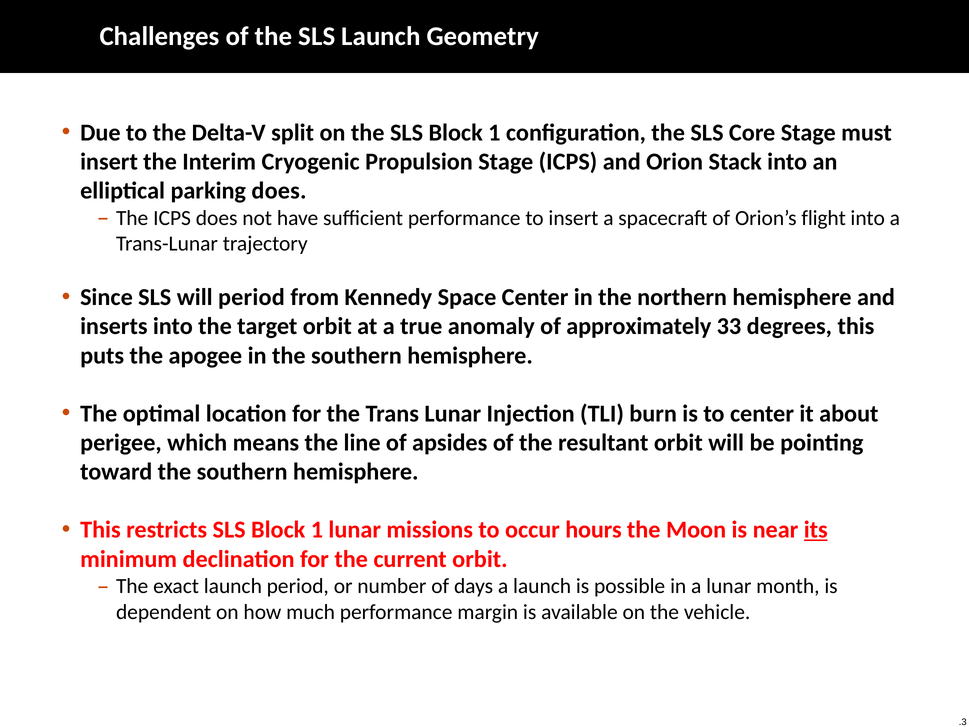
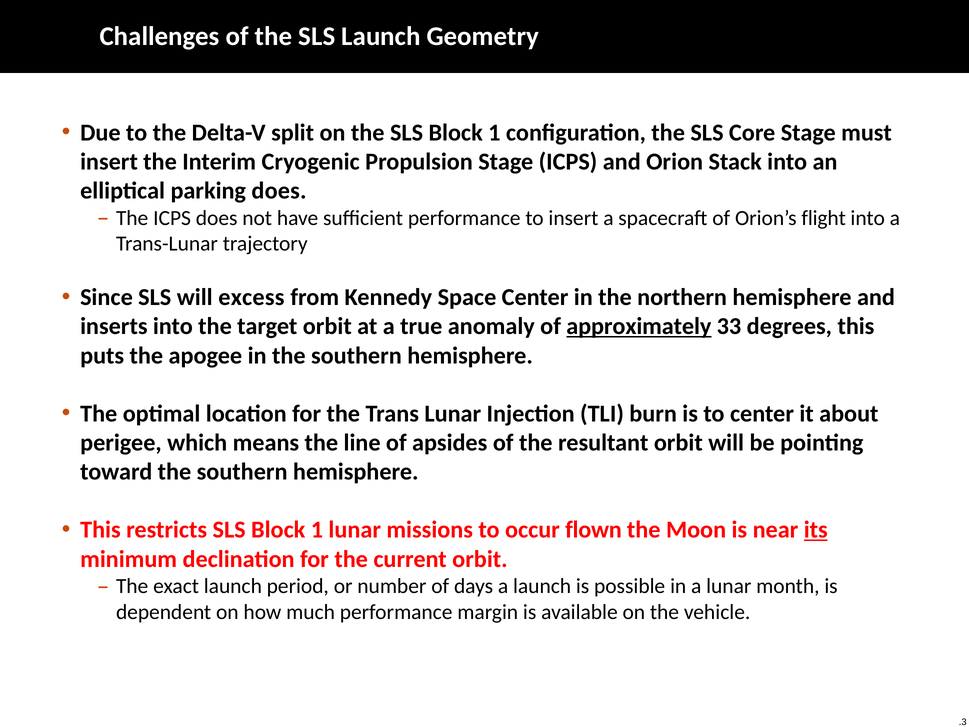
will period: period -> excess (251, 297)
approximately underline: none -> present (639, 326)
hours: hours -> flown (594, 530)
